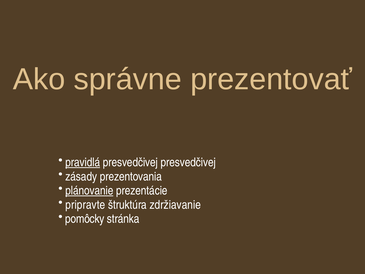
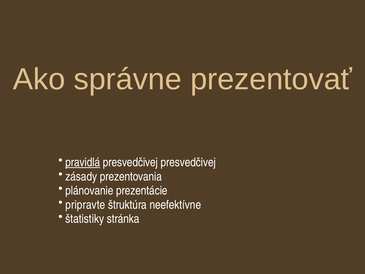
plánovanie underline: present -> none (89, 190)
zdržiavanie: zdržiavanie -> neefektívne (175, 205)
pomôcky: pomôcky -> štatistiky (85, 219)
